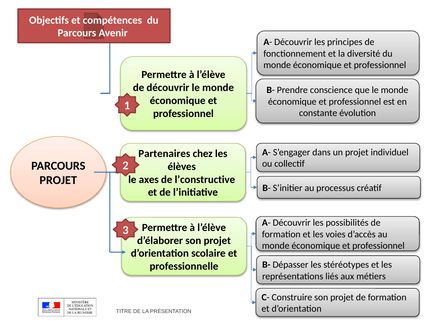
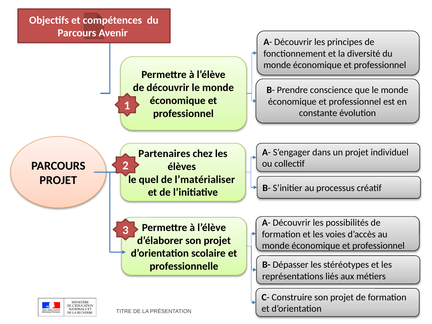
axes: axes -> quel (149, 179)
l’constructive: l’constructive -> l’matérialiser (205, 179)
